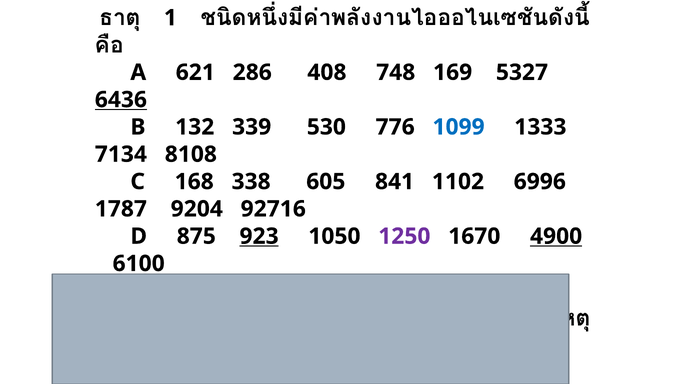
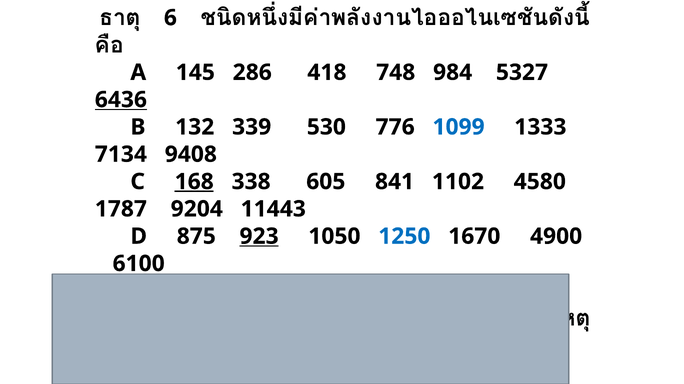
1: 1 -> 6 (170, 18)
621: 621 -> 145 (195, 73)
408: 408 -> 418 (327, 73)
169: 169 -> 984 (453, 73)
8108: 8108 -> 9408 (191, 155)
168 underline: none -> present (194, 182)
6996: 6996 -> 4580 (540, 182)
92716: 92716 -> 11443 (273, 209)
1250 colour: purple -> blue (404, 237)
4900 underline: present -> none (556, 237)
